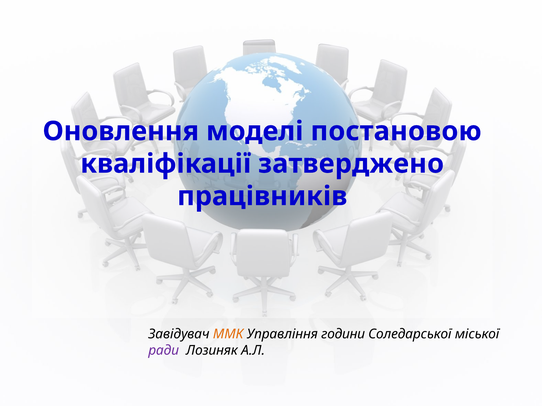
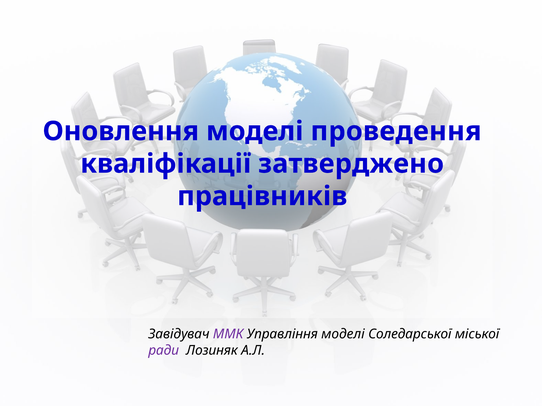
постановою: постановою -> проведення (396, 131)
ММК colour: orange -> purple (228, 335)
Управління години: години -> моделі (343, 335)
